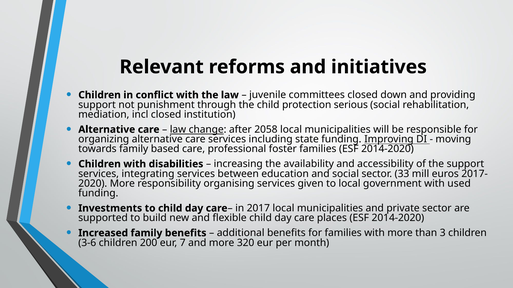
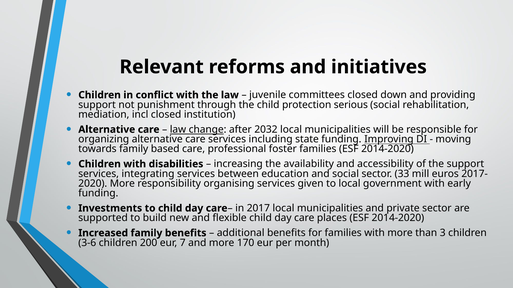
2058: 2058 -> 2032 (266, 130)
used: used -> early (459, 184)
320: 320 -> 170 (246, 243)
